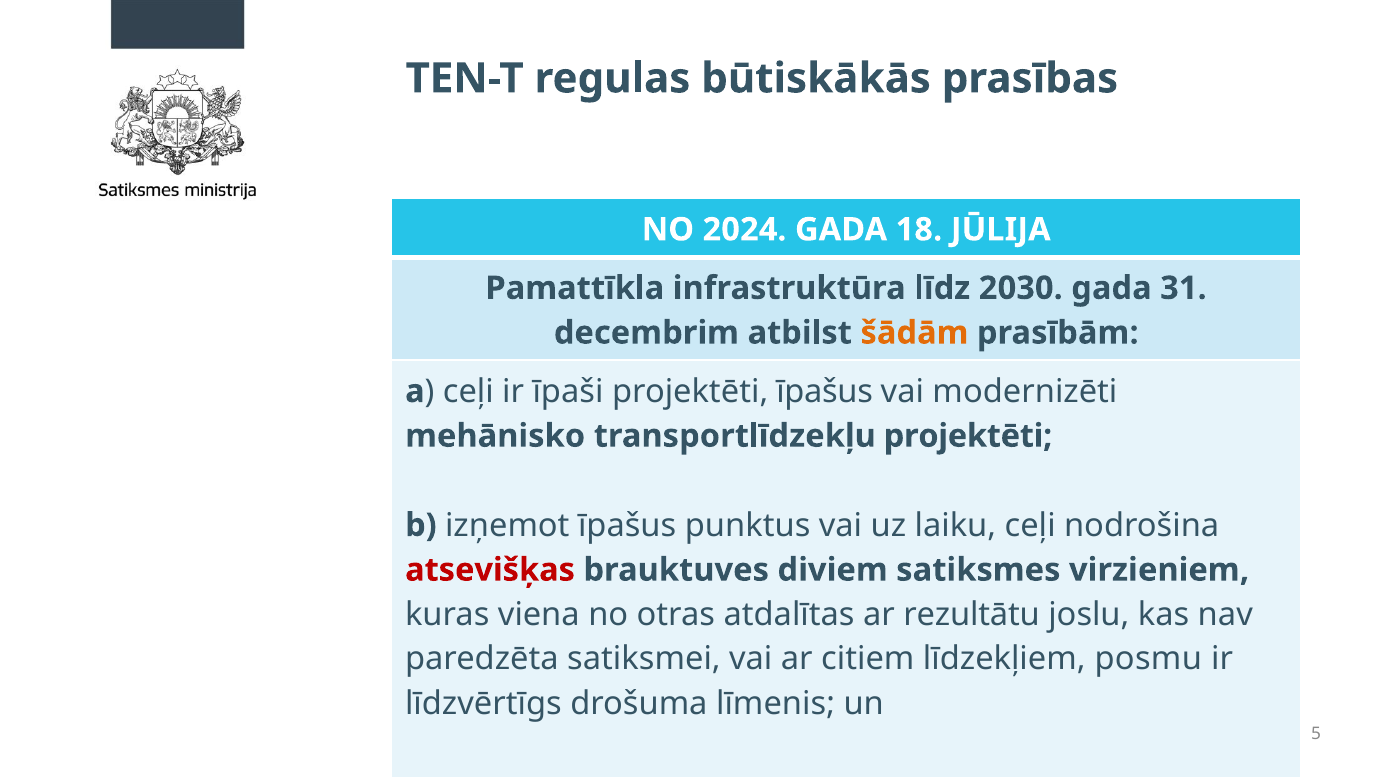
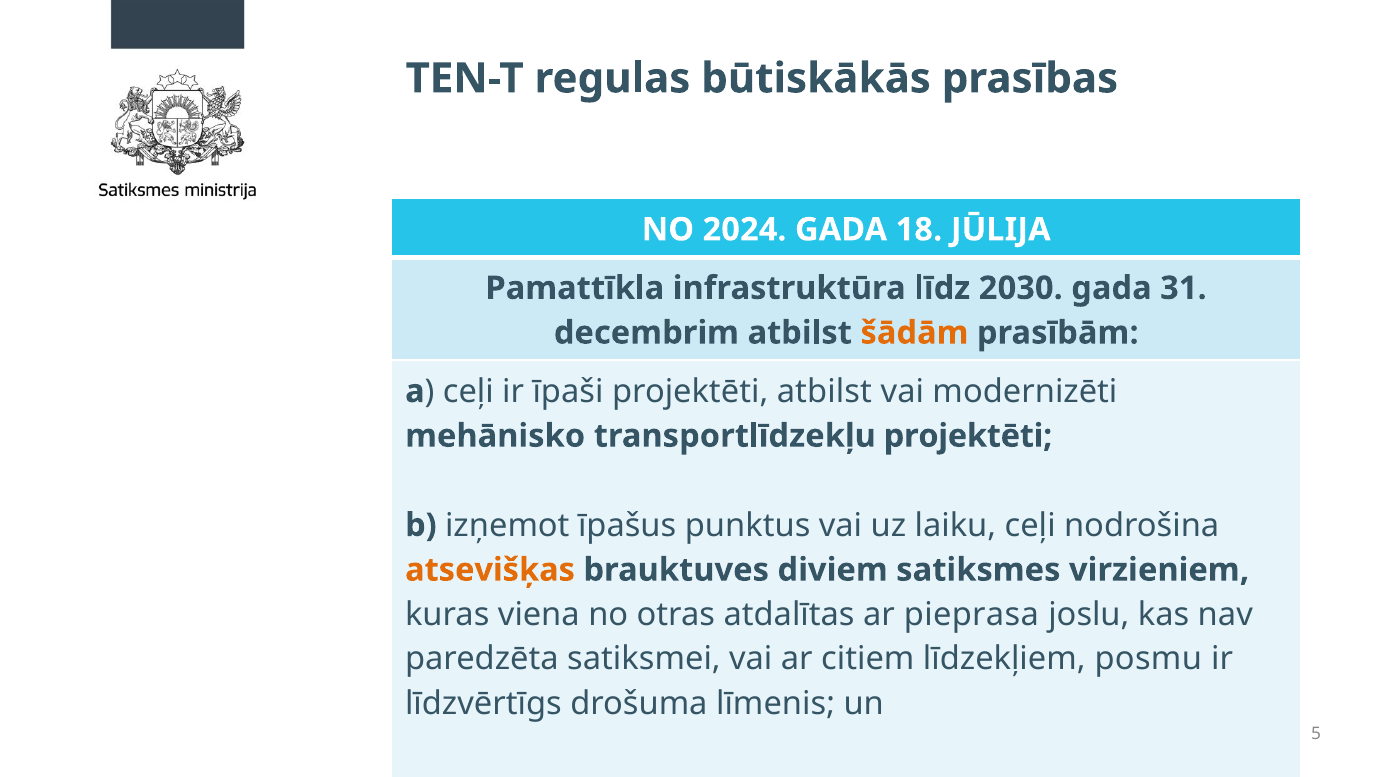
projektēti īpašus: īpašus -> atbilst (824, 391)
atsevišķas colour: red -> orange (490, 570)
rezultātu: rezultātu -> pieprasa (971, 614)
